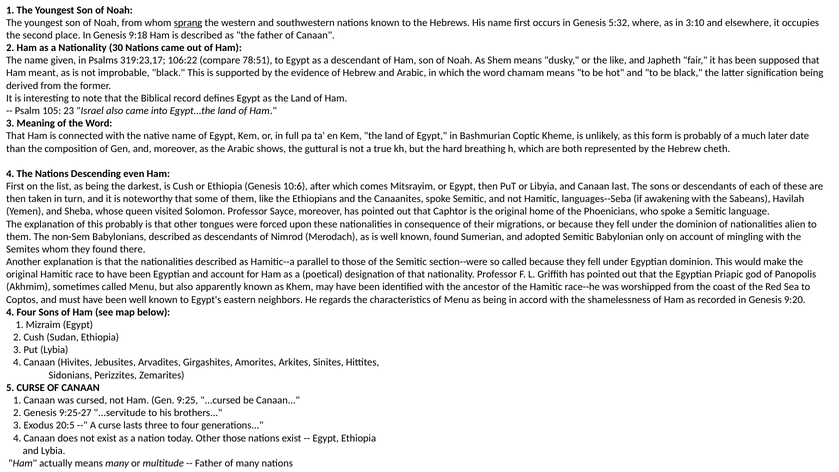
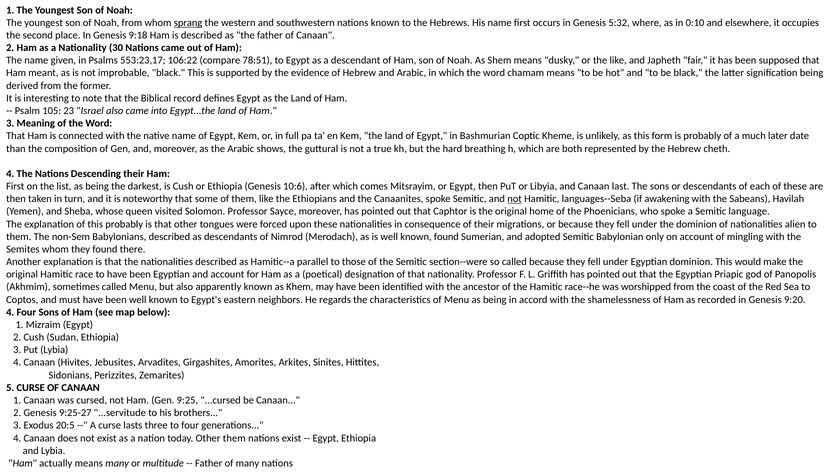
3:10: 3:10 -> 0:10 (695, 23)
319:23,17: 319:23,17 -> 553:23,17 (143, 60)
Descending even: even -> their (134, 174)
not underline: none -> present (515, 199)
Other those: those -> them (234, 438)
